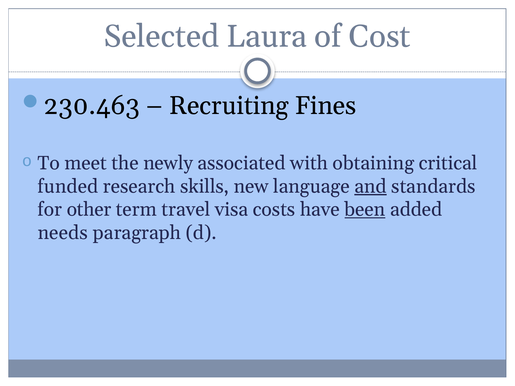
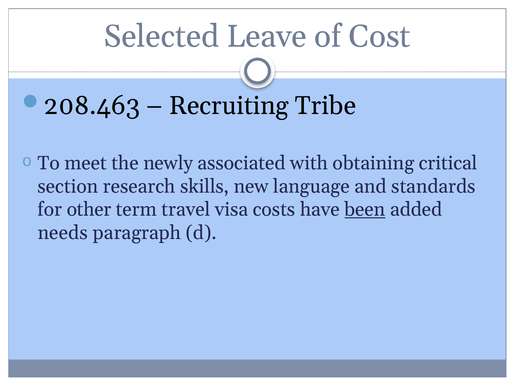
Laura: Laura -> Leave (267, 36)
230.463: 230.463 -> 208.463 (92, 106)
Fines: Fines -> Tribe (326, 106)
funded: funded -> section (68, 187)
and underline: present -> none (371, 187)
